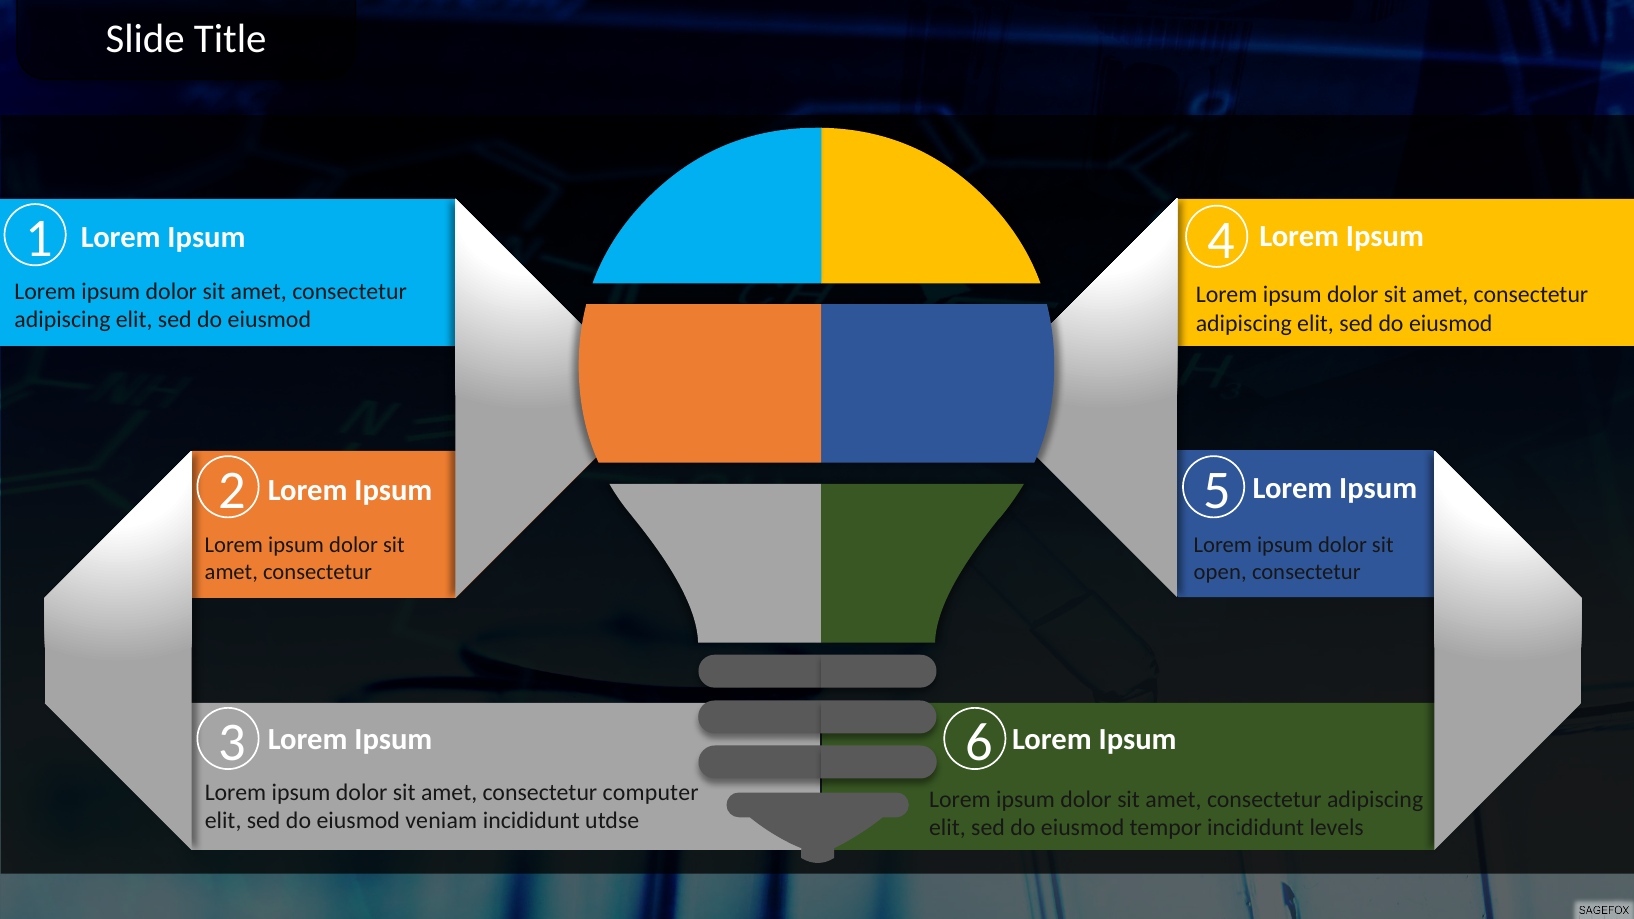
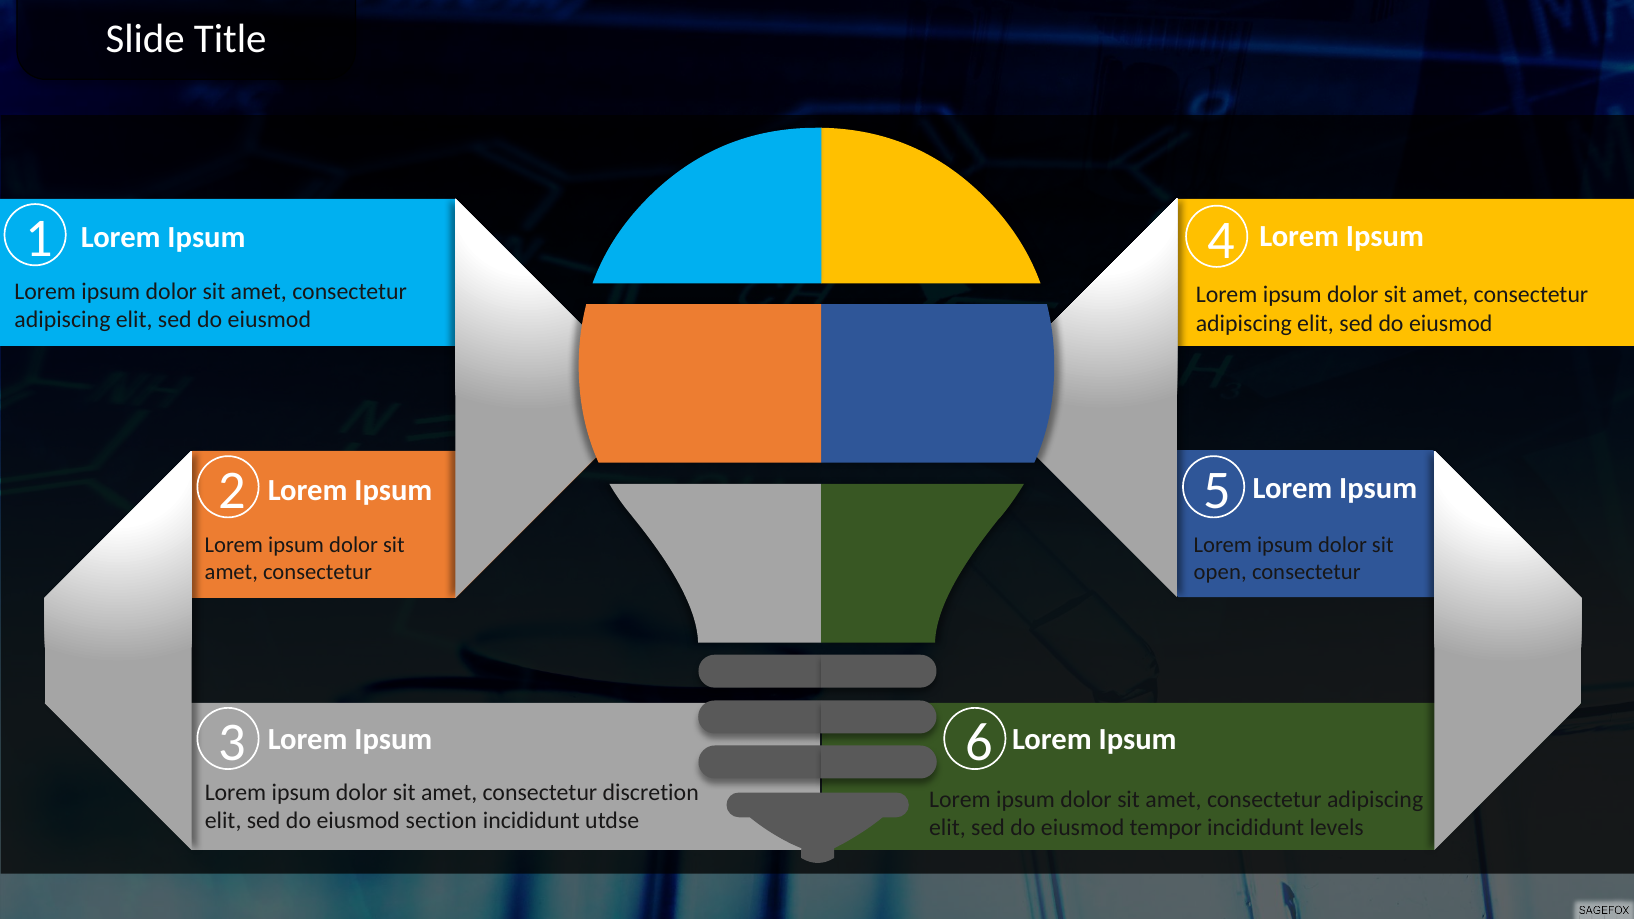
computer: computer -> discretion (651, 792)
veniam: veniam -> section (441, 821)
